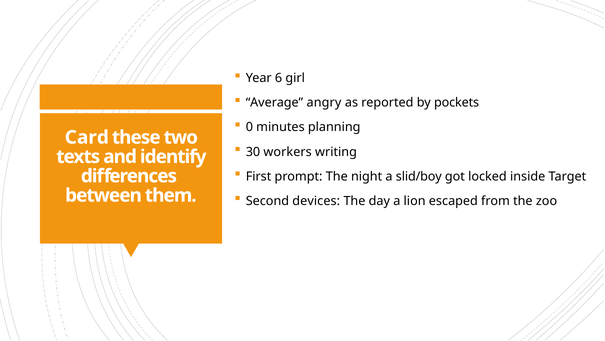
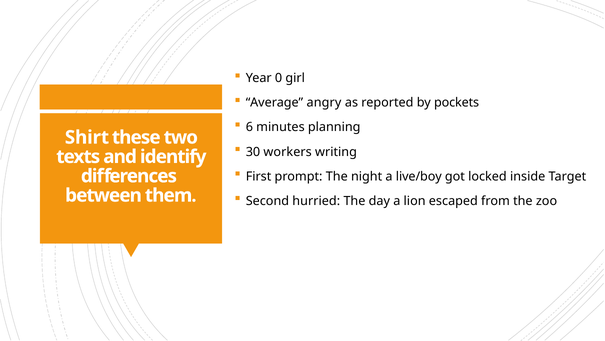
6: 6 -> 0 (279, 78)
0: 0 -> 6 (249, 127)
Card: Card -> Shirt (87, 137)
slid/boy: slid/boy -> live/boy (419, 176)
devices: devices -> hurried (316, 200)
